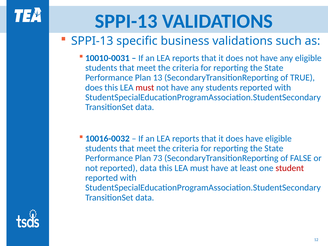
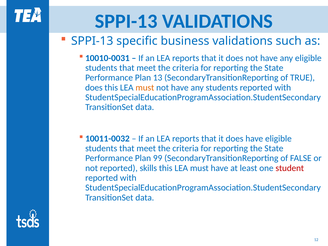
must colour: red -> orange (145, 88)
10016-0032: 10016-0032 -> 10011-0032 (107, 139)
73: 73 -> 99 (158, 158)
reported data: data -> skills (148, 168)
